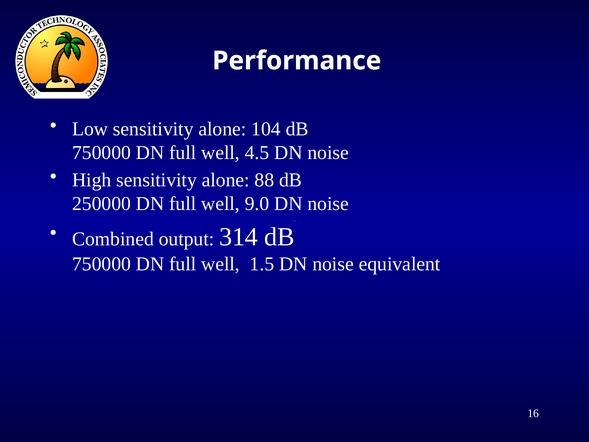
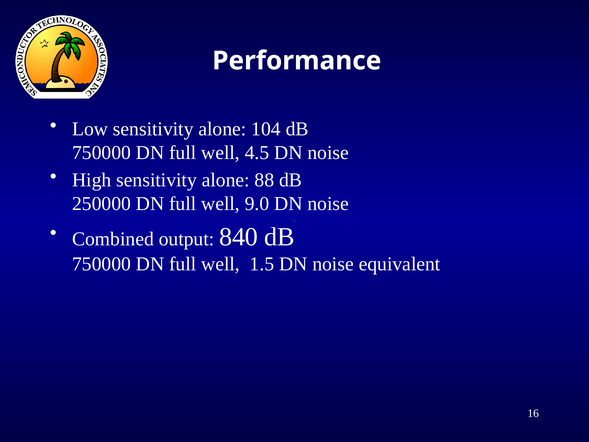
314: 314 -> 840 (239, 237)
